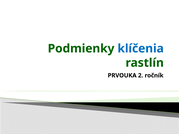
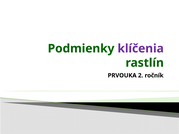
klíčenia colour: blue -> purple (141, 49)
